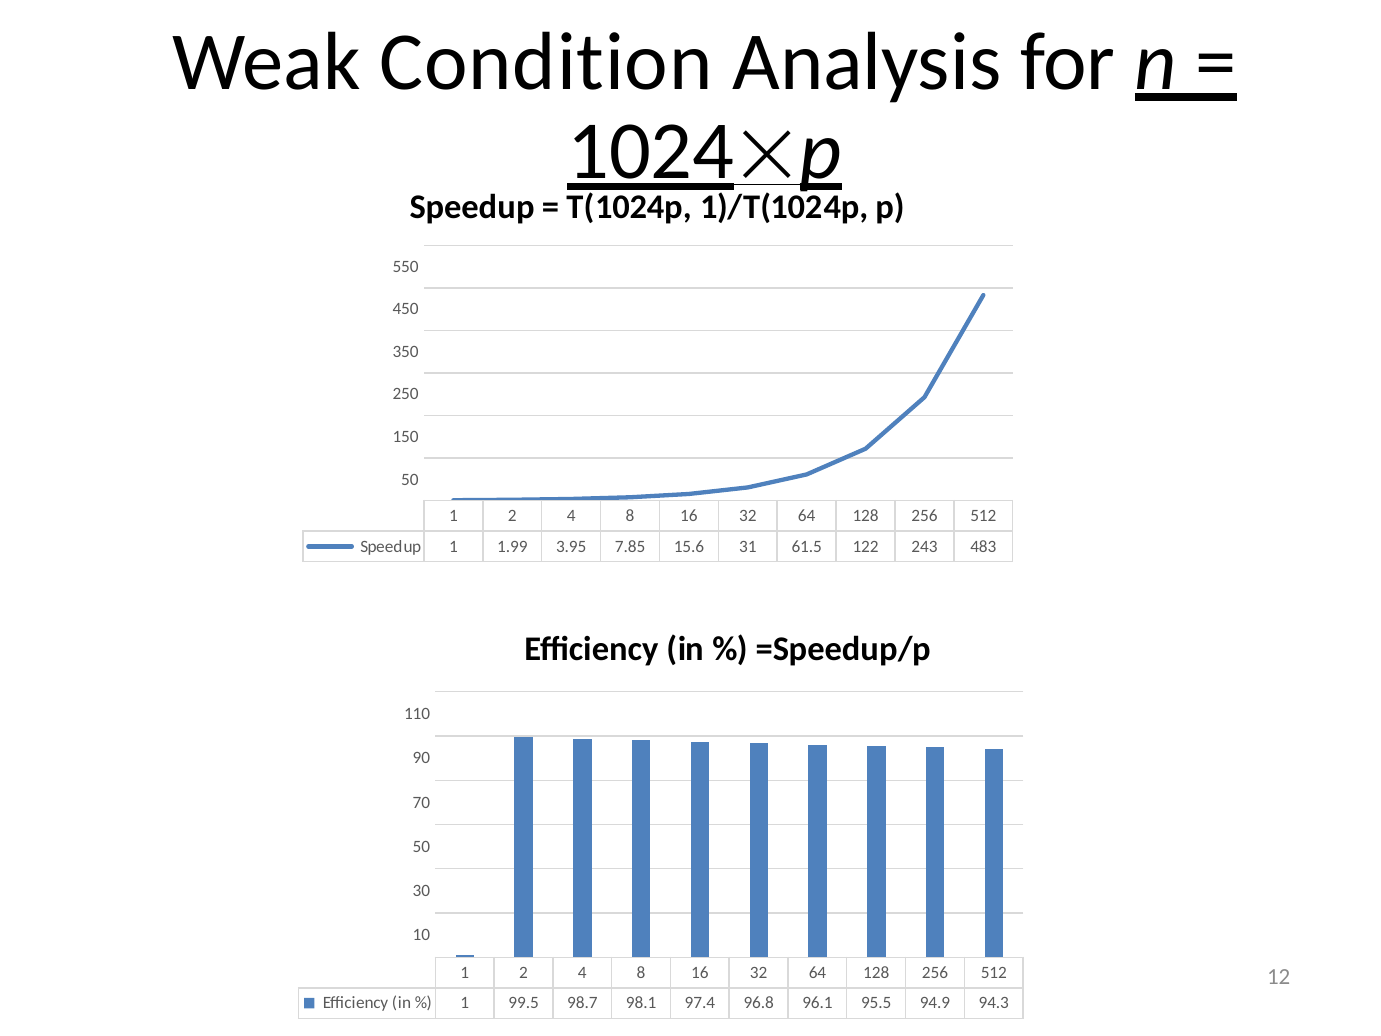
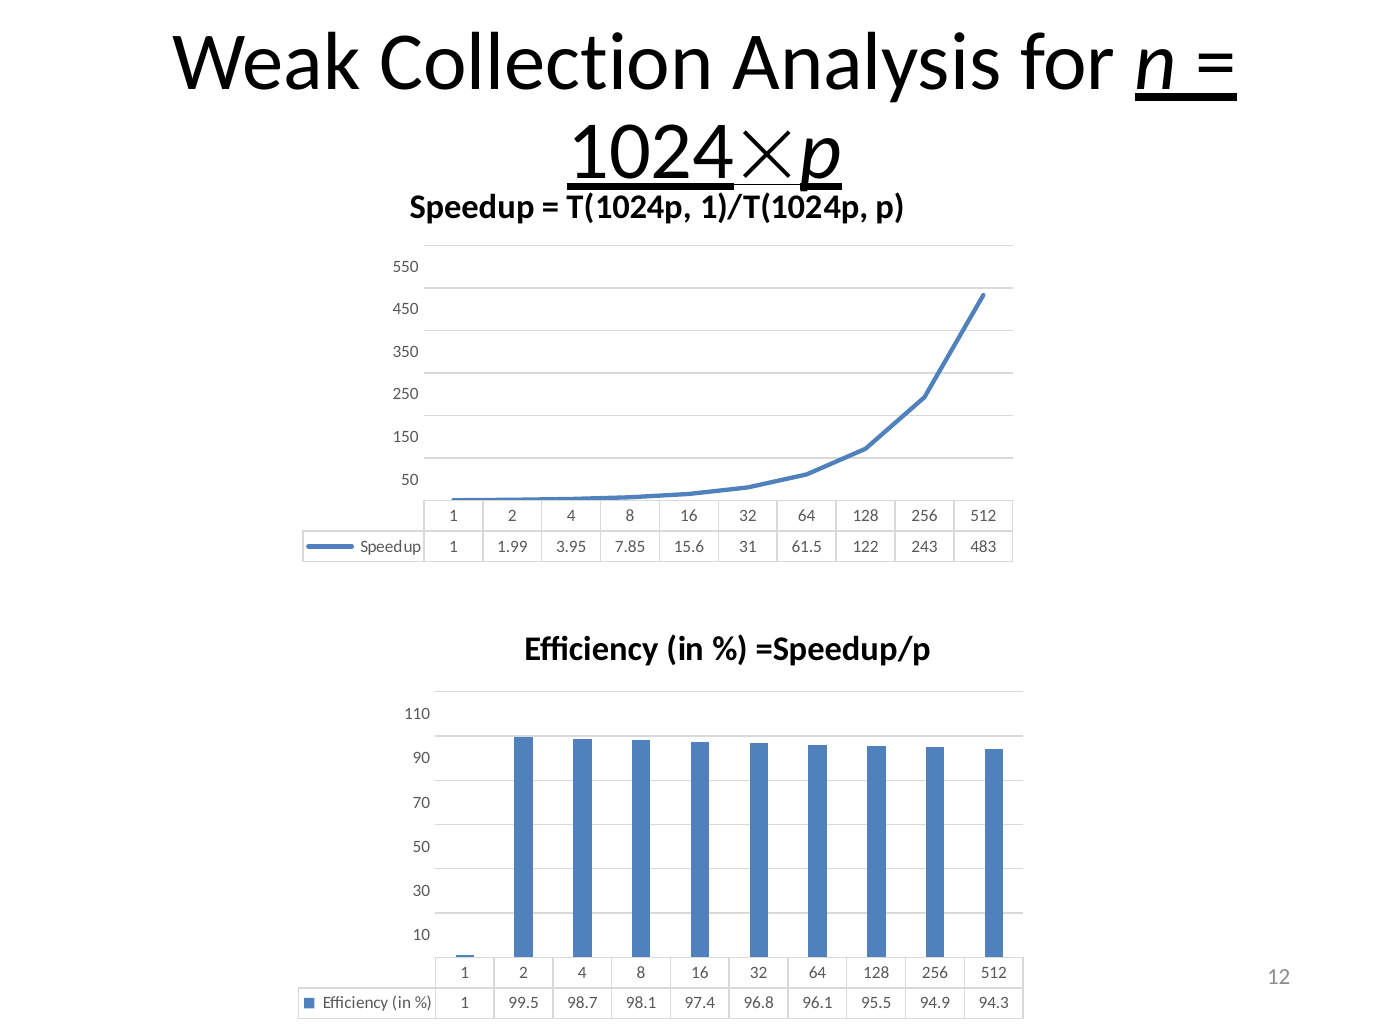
Condition: Condition -> Collection (546, 62)
